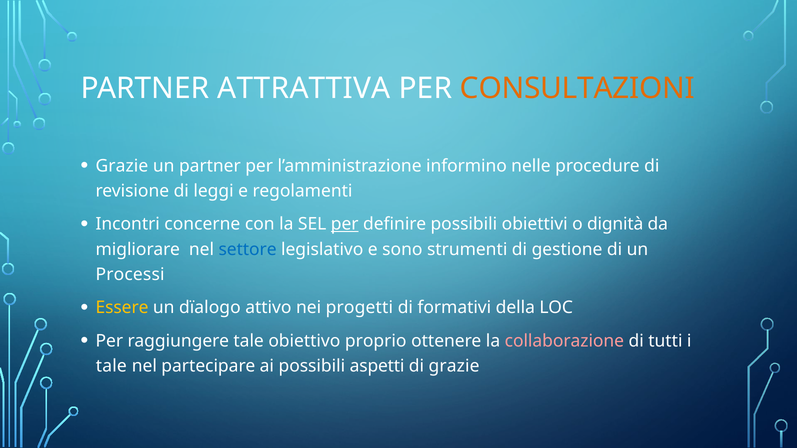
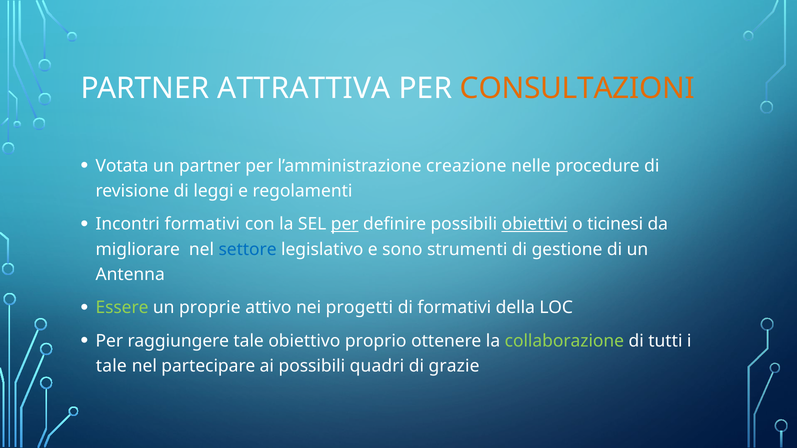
Grazie: Grazie -> Votata (122, 166)
informino: informino -> creazione (466, 166)
Incontri concerne: concerne -> formativi (202, 224)
obiettivi underline: none -> present (535, 224)
dignità: dignità -> ticinesi (615, 224)
Processi: Processi -> Antenna (130, 275)
Essere colour: yellow -> light green (122, 308)
dïalogo: dïalogo -> proprie (210, 308)
collaborazione colour: pink -> light green (564, 341)
aspetti: aspetti -> quadri (377, 366)
